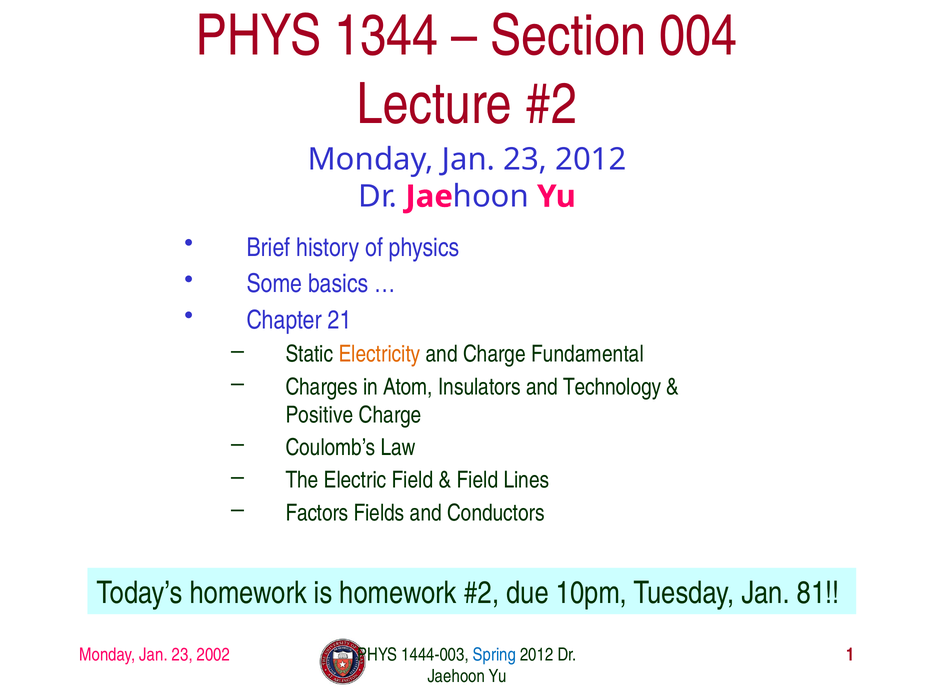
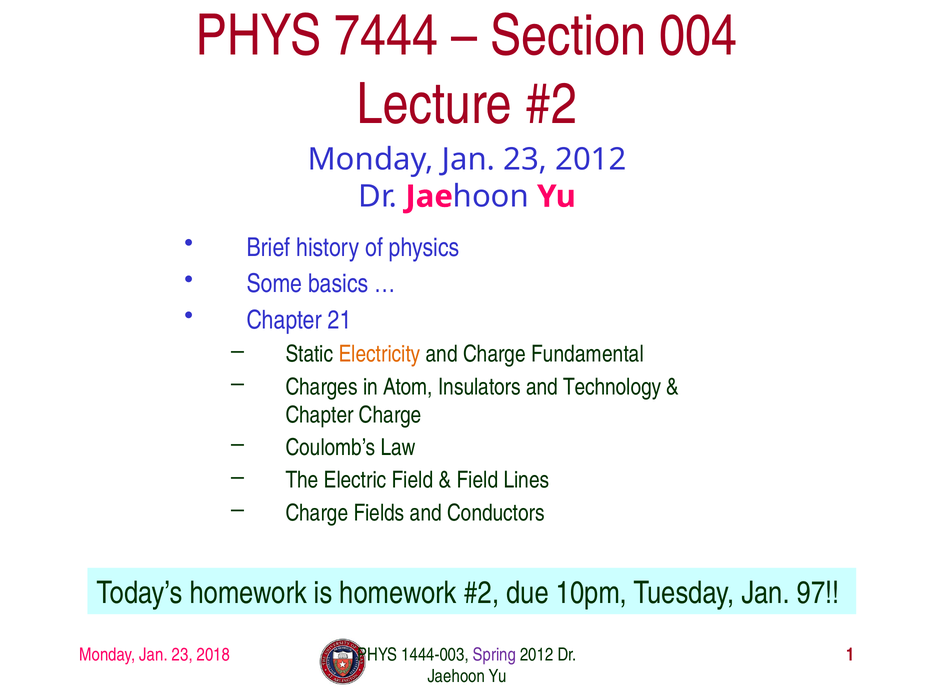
1344: 1344 -> 7444 (386, 36)
Positive: Positive -> Chapter (320, 415)
Factors: Factors -> Charge (317, 513)
81: 81 -> 97 (818, 594)
2002: 2002 -> 2018 (213, 655)
Spring colour: blue -> purple (494, 655)
